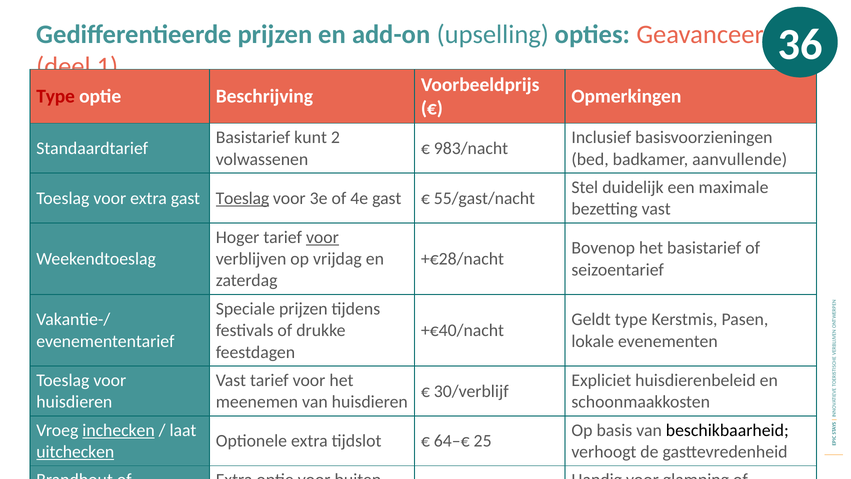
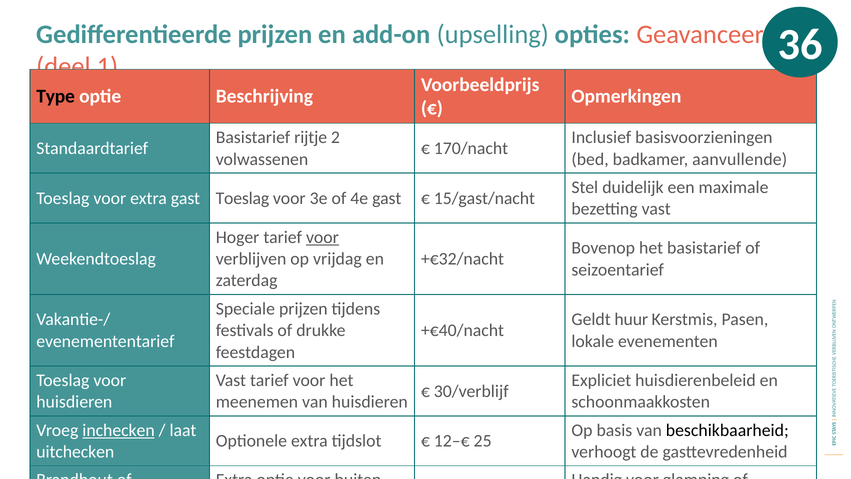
Type colour: red -> black (56, 96)
kunt: kunt -> rijtje (311, 137)
983/nacht: 983/nacht -> 170/nacht (471, 148)
Toeslag underline: present -> none (242, 198)
55/gast/nacht: 55/gast/nacht -> 15/gast/nacht (484, 198)
+€28/nacht: +€28/nacht -> +€32/nacht (462, 259)
Geldt type: type -> huur (631, 319)
64–€: 64–€ -> 12–€ (452, 441)
uitchecken underline: present -> none (75, 452)
